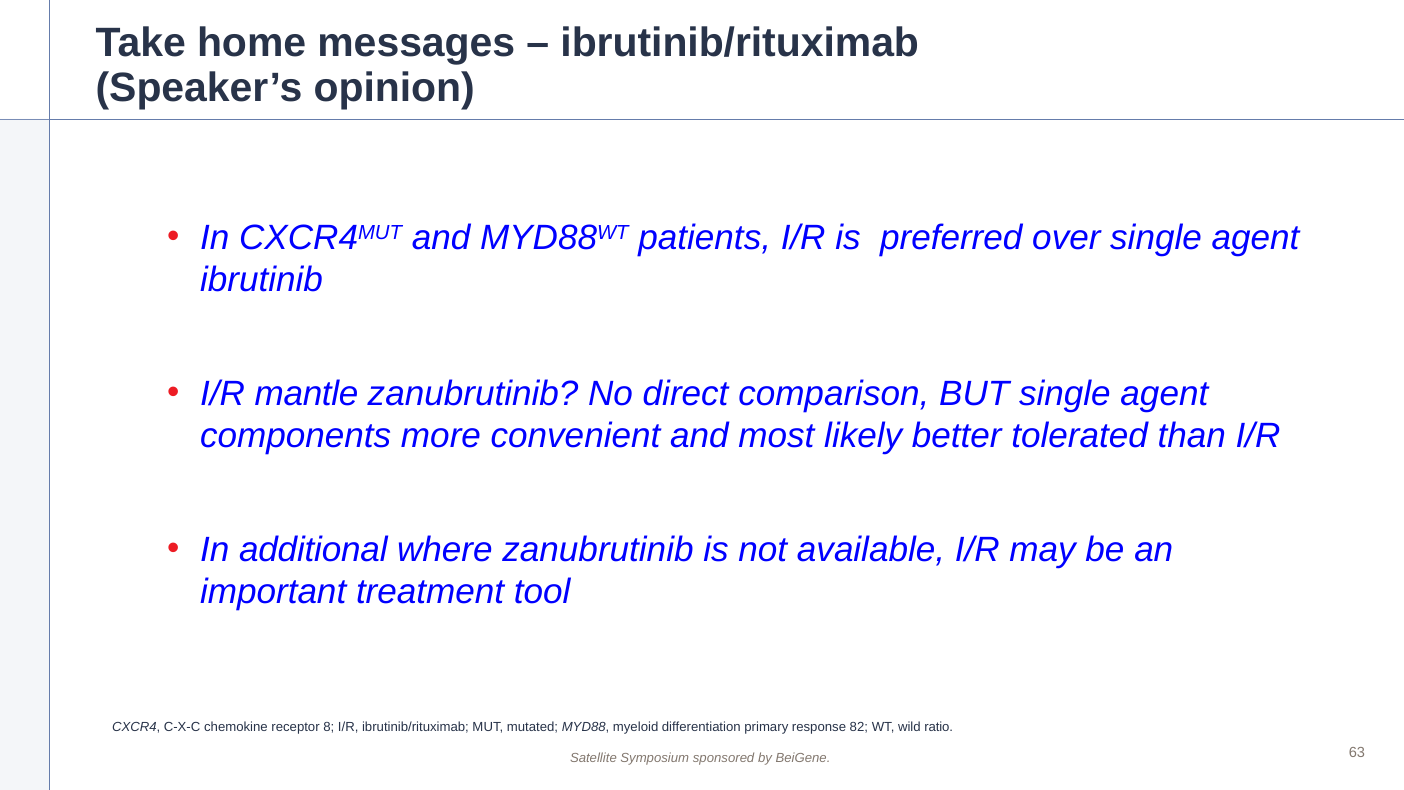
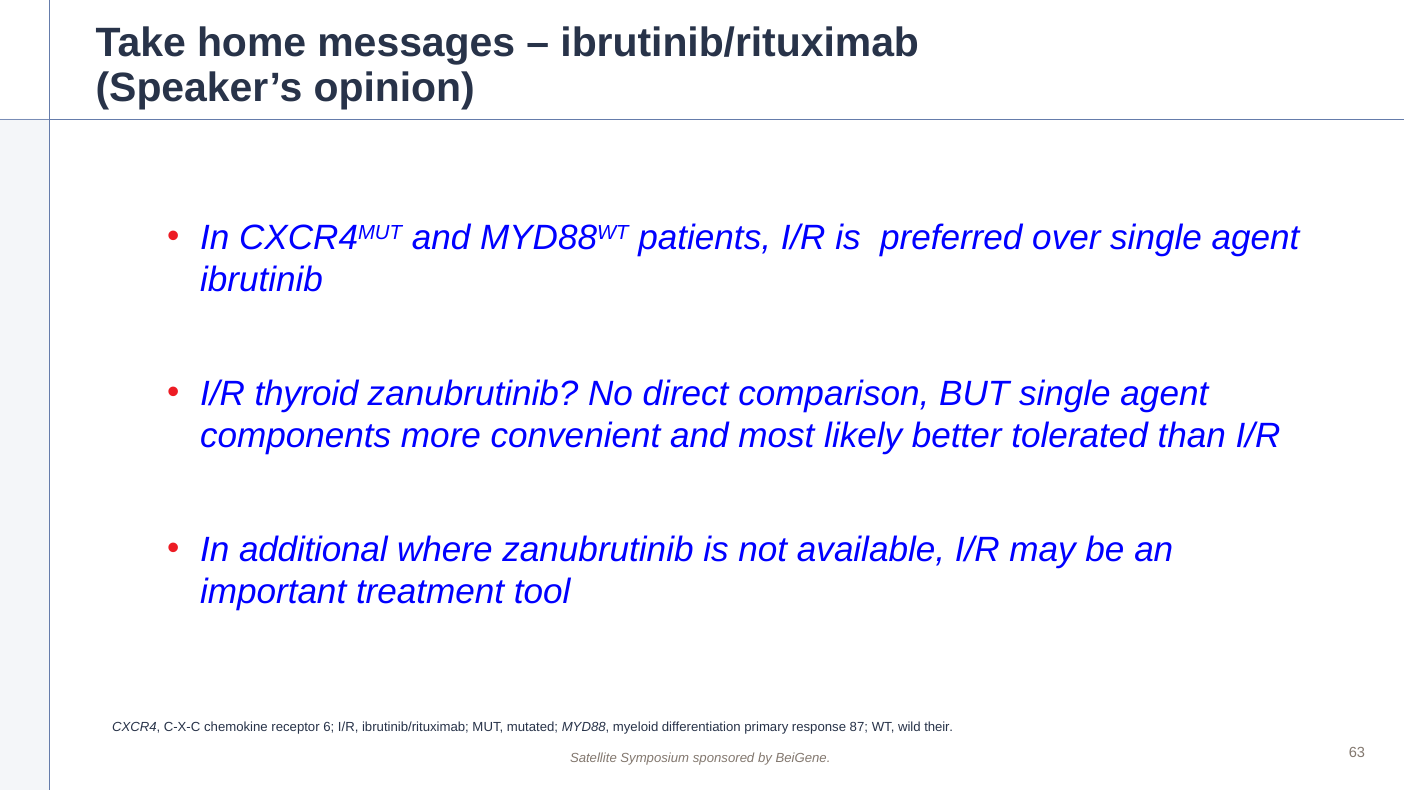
mantle: mantle -> thyroid (307, 394)
8: 8 -> 6 (329, 727)
82: 82 -> 87 (859, 727)
ratio: ratio -> their (939, 727)
